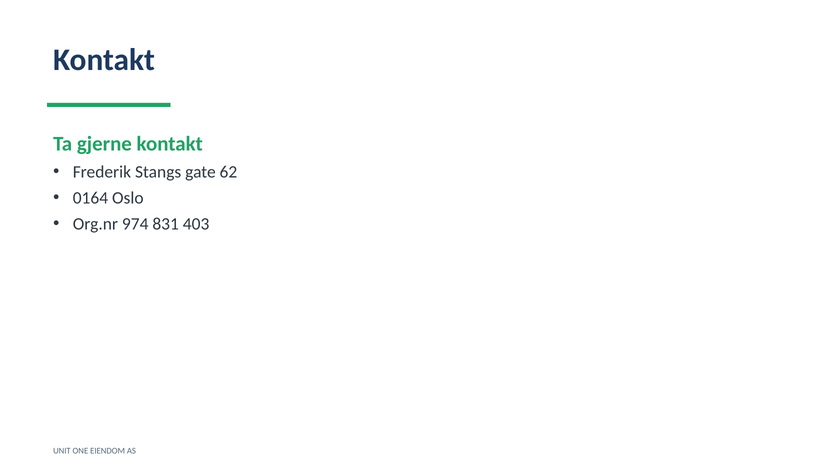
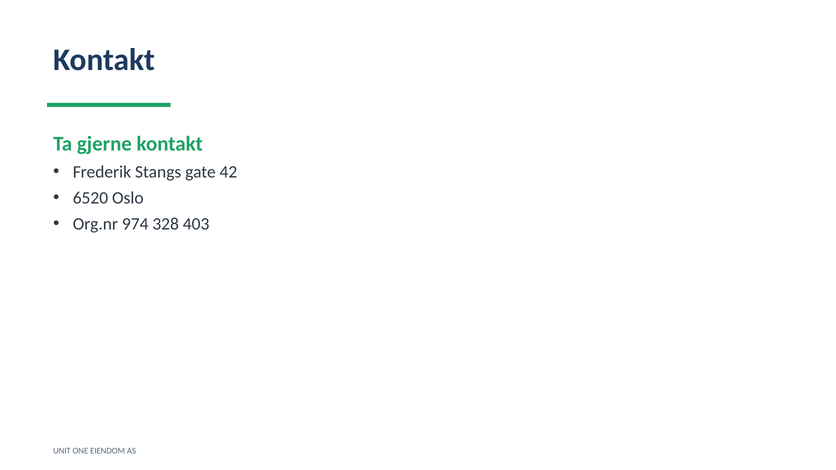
62: 62 -> 42 (228, 172)
0164: 0164 -> 6520 (90, 198)
831: 831 -> 328 (166, 224)
